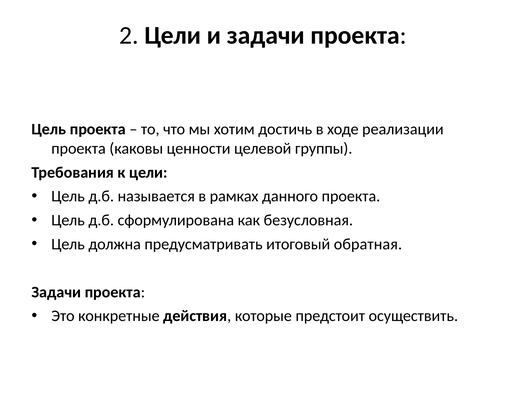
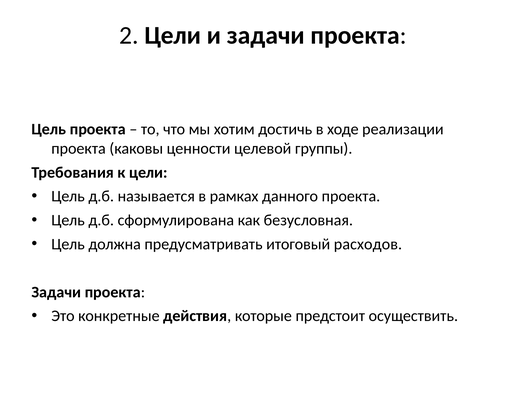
обратная: обратная -> расходов (368, 245)
